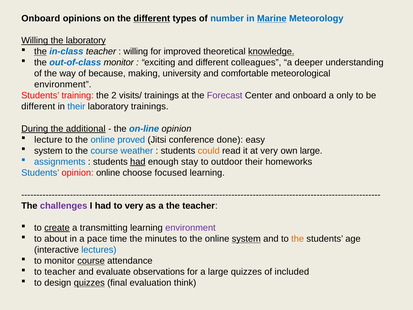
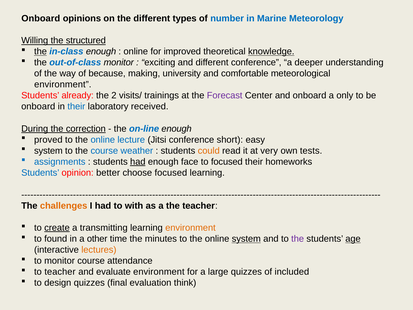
different underline: present -> none (152, 18)
Marine underline: present -> none (272, 18)
the laboratory: laboratory -> structured (86, 41)
in-class teacher: teacher -> enough (101, 52)
willing: willing -> online (136, 52)
different colleagues: colleagues -> conference (256, 63)
training: training -> already (78, 96)
different: different -> onboard (38, 107)
laboratory trainings: trainings -> received (150, 107)
additional: additional -> correction (86, 129)
on-line opinion: opinion -> enough (177, 129)
lecture: lecture -> proved (48, 140)
proved: proved -> lecture (131, 140)
done: done -> short (230, 140)
own large: large -> tests (311, 151)
stay: stay -> face (190, 162)
to outdoor: outdoor -> focused (227, 162)
opinion online: online -> better (108, 173)
challenges colour: purple -> orange (64, 206)
to very: very -> with (134, 206)
environment colour: purple -> orange (190, 228)
about: about -> found (56, 239)
pace: pace -> other (97, 239)
the colour: orange -> purple (298, 239)
age underline: none -> present (353, 239)
lectures colour: blue -> orange (99, 250)
course underline: present -> none (91, 261)
evaluate observations: observations -> environment (159, 272)
quizzes underline: present -> none (89, 283)
